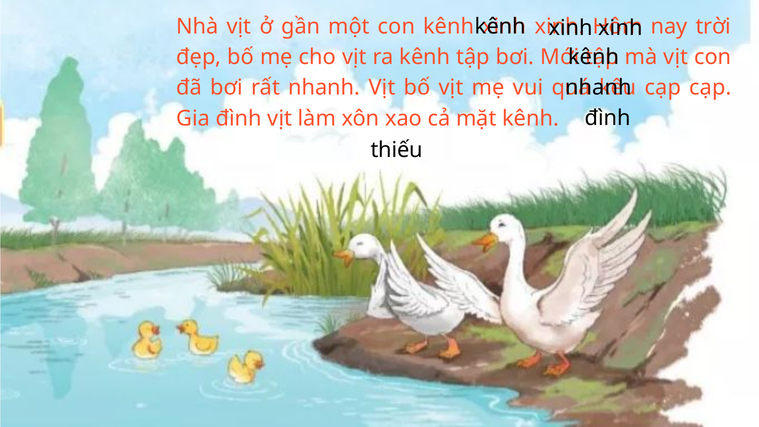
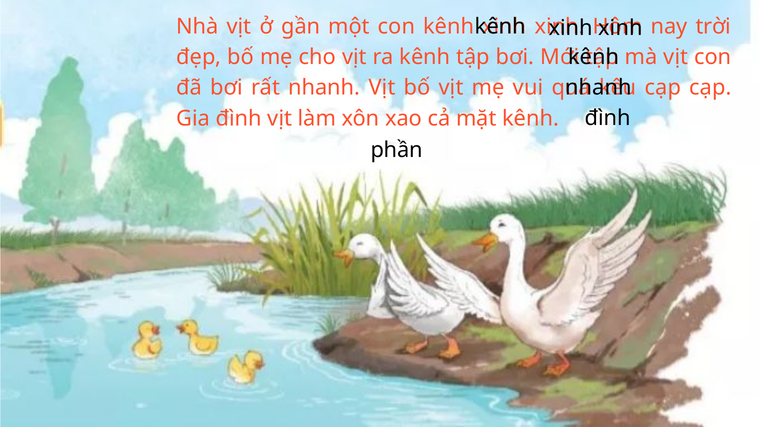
thiếu: thiếu -> phần (397, 150)
